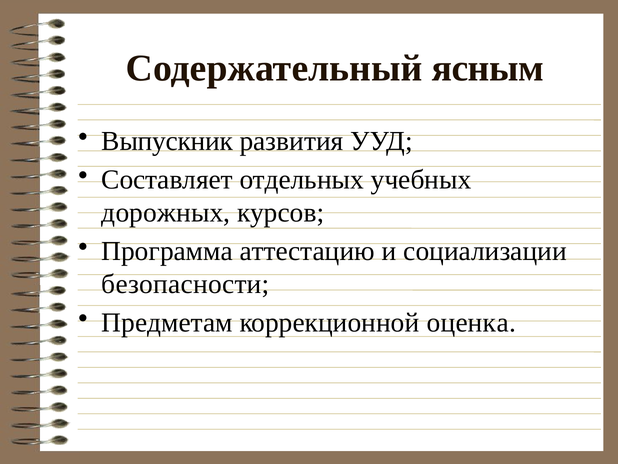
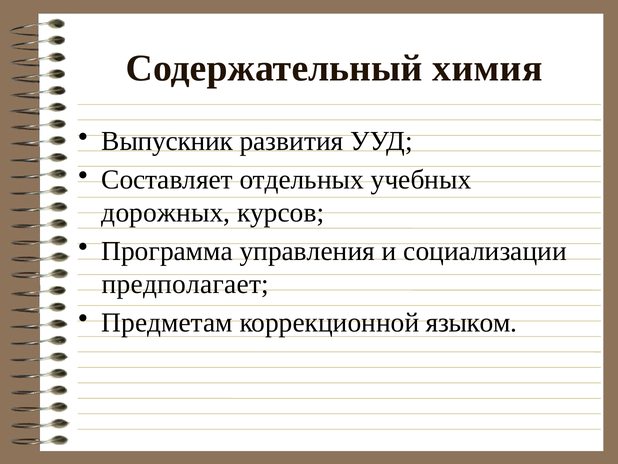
ясным: ясным -> химия (487, 68)
аттестацию: аттестацию -> управления (307, 251)
безопасности: безопасности -> предполагает (185, 284)
оценка: оценка -> языком (471, 323)
